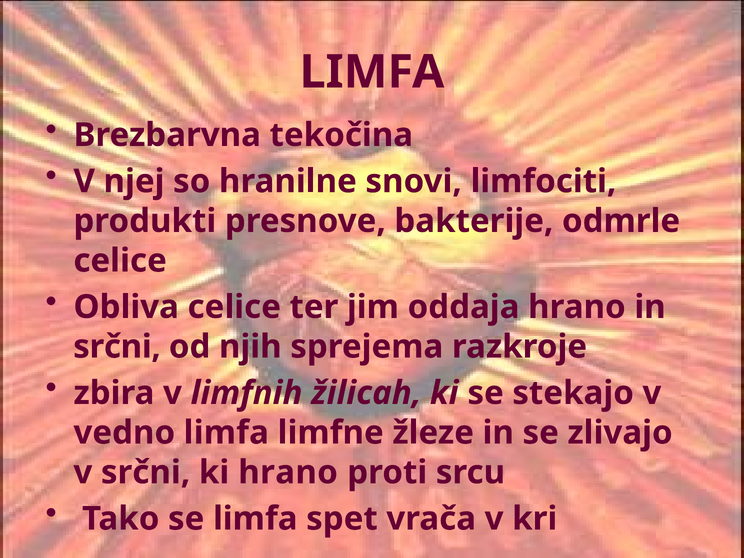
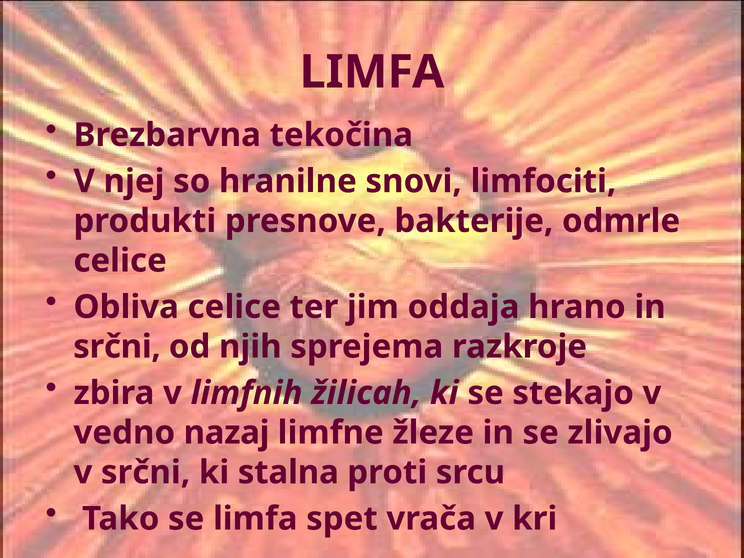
vedno limfa: limfa -> nazaj (227, 433)
ki hrano: hrano -> stalna (288, 472)
